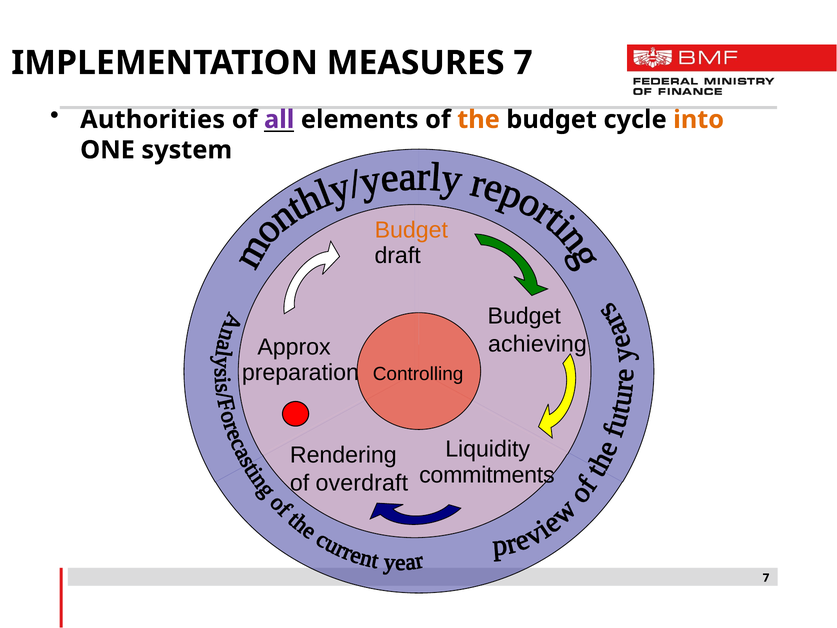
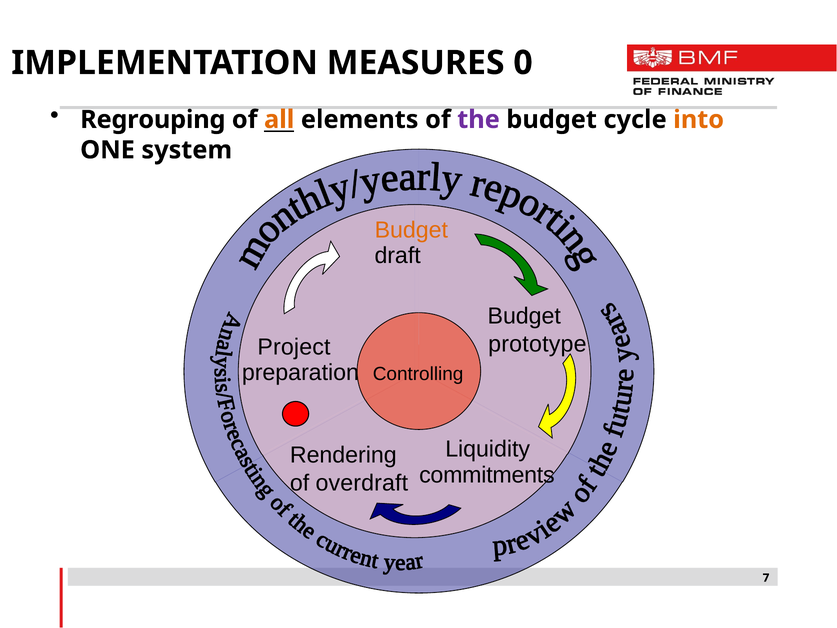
MEASURES 7: 7 -> 0 (523, 63)
Authorities: Authorities -> Regrouping (153, 120)
all colour: purple -> orange (279, 120)
the colour: orange -> purple (479, 120)
achieving: achieving -> prototype (537, 344)
Approx: Approx -> Project (294, 347)
